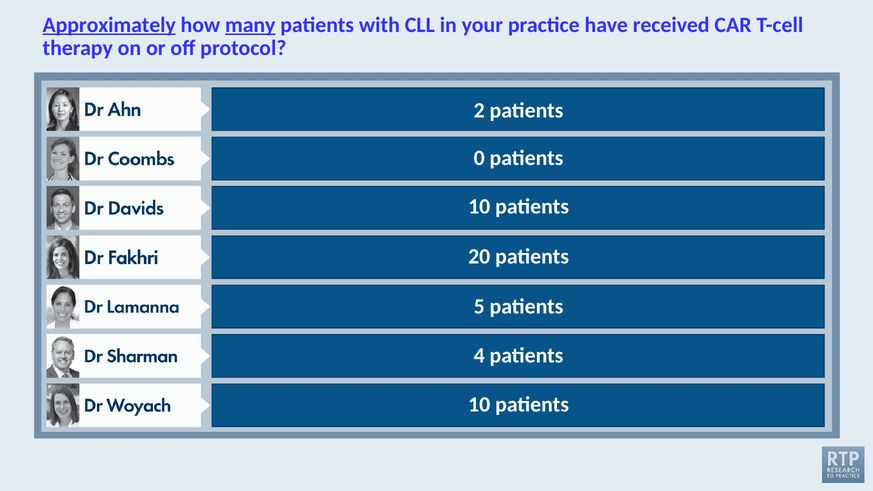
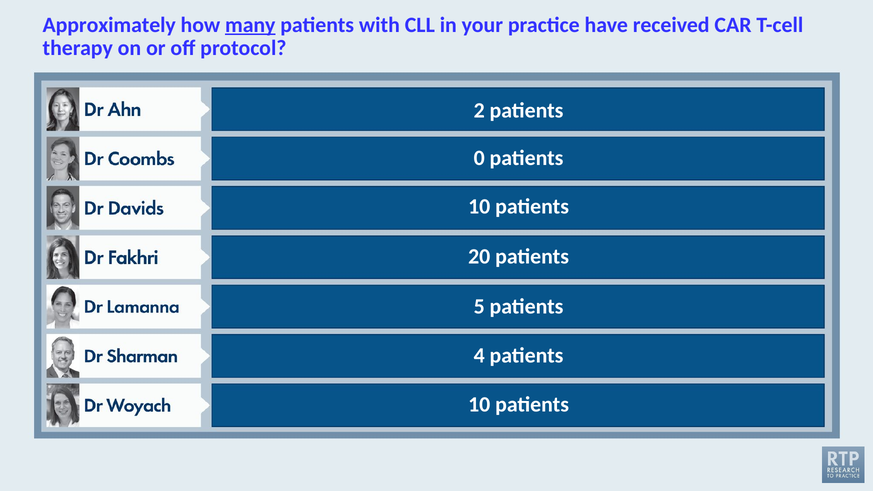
Approximately underline: present -> none (109, 25)
